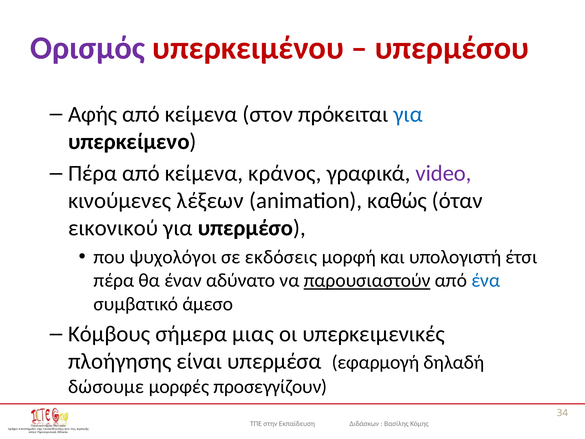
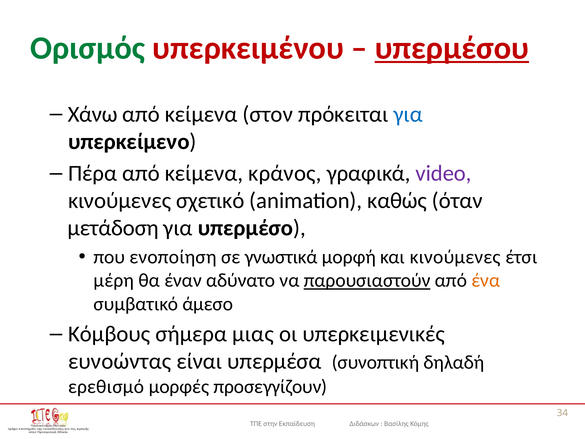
Ορισμός colour: purple -> green (88, 48)
υπερμέσου underline: none -> present (452, 48)
Αφής: Αφής -> Χάνω (93, 114)
λέξεων: λέξεων -> σχετικό (210, 201)
εικονικού: εικονικού -> μετάδοση (113, 228)
ψυχολόγοι: ψυχολόγοι -> ενοποίηση (173, 257)
εκδόσεις: εκδόσεις -> γνωστικά (281, 257)
και υπολογιστή: υπολογιστή -> κινούμενες (455, 257)
πέρα: πέρα -> μέρη (114, 280)
ένα colour: blue -> orange (486, 280)
πλοήγησης: πλοήγησης -> ευνοώντας (120, 361)
εφαρμογή: εφαρμογή -> συνοπτική (375, 362)
δώσουμε: δώσουμε -> ερεθισμό (106, 386)
